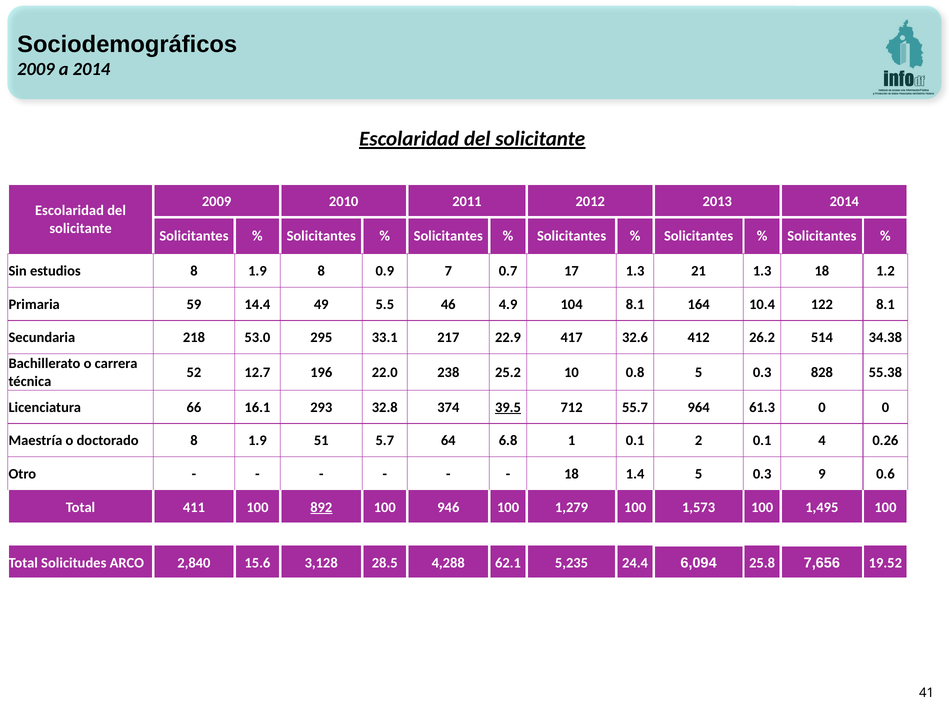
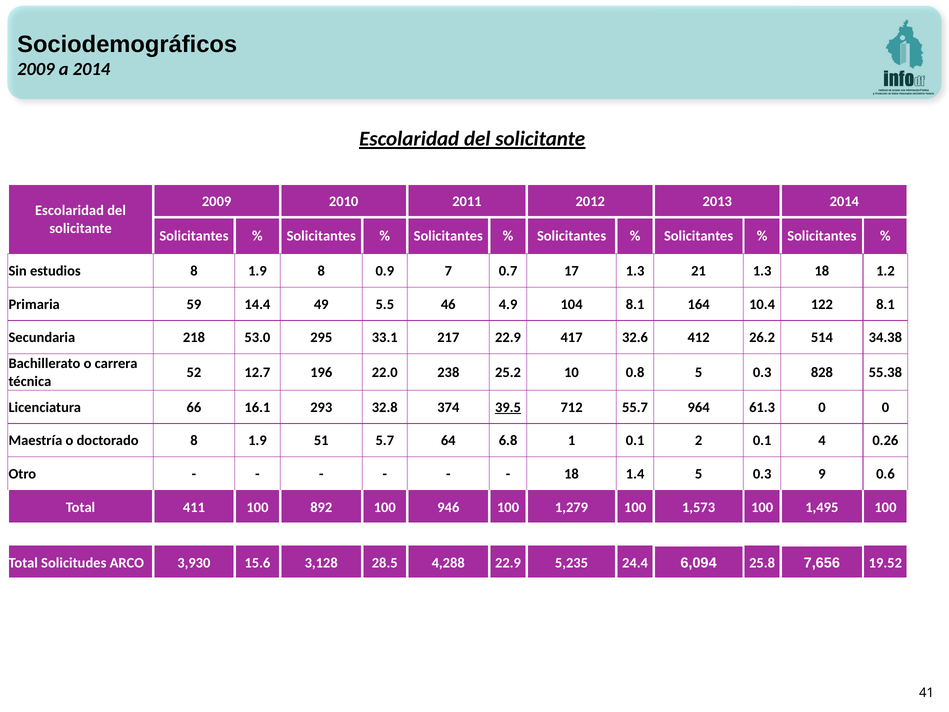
892 underline: present -> none (321, 507)
2,840: 2,840 -> 3,930 (194, 563)
4,288 62.1: 62.1 -> 22.9 (508, 563)
